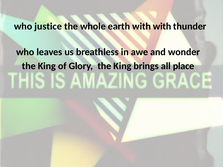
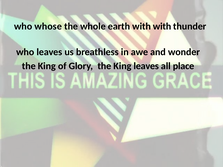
justice: justice -> whose (48, 26)
King brings: brings -> leaves (146, 66)
